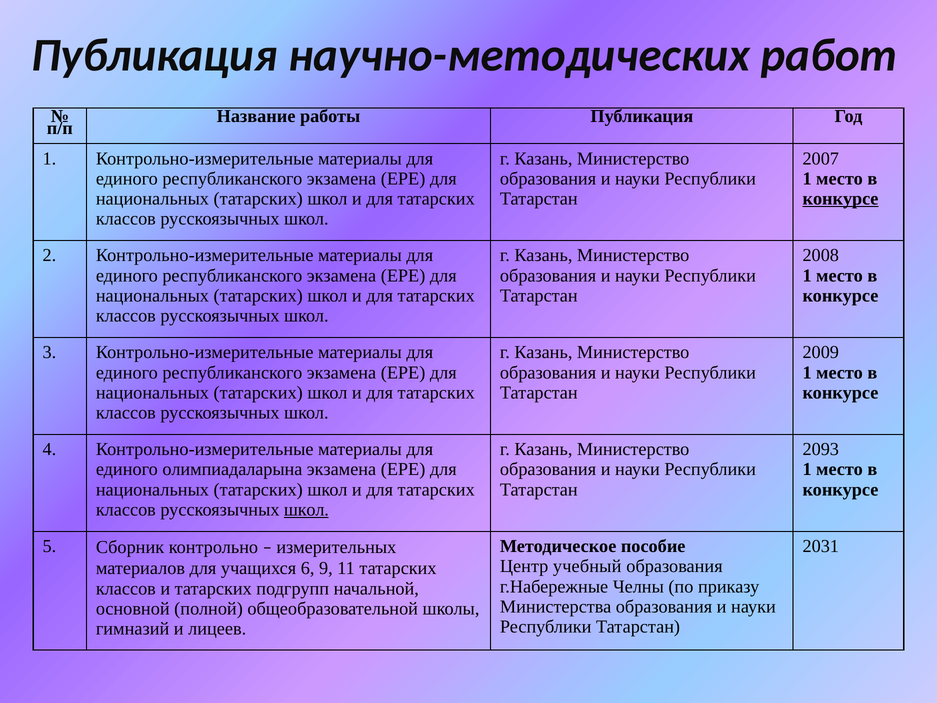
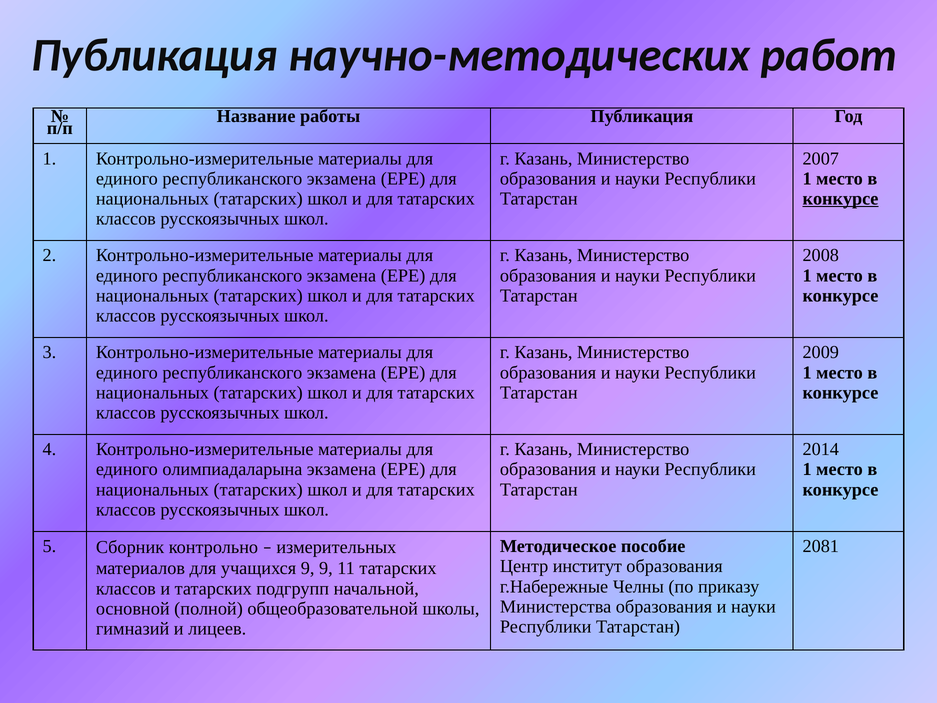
2093: 2093 -> 2014 (821, 449)
школ underline: present -> none (306, 510)
2031: 2031 -> 2081 (821, 546)
учебный: учебный -> институт (587, 566)
учащихся 6: 6 -> 9 (308, 568)
